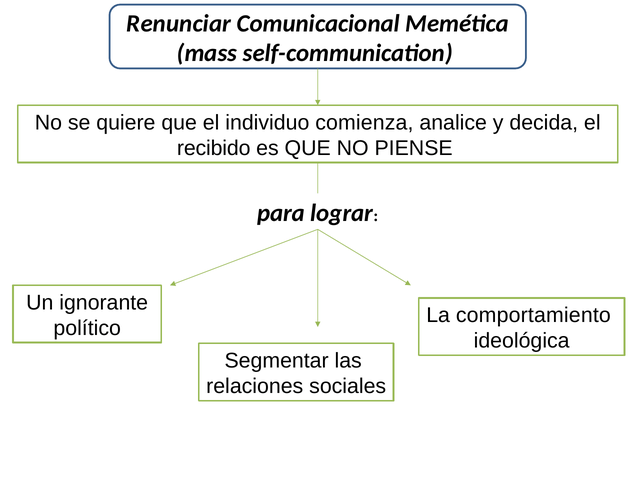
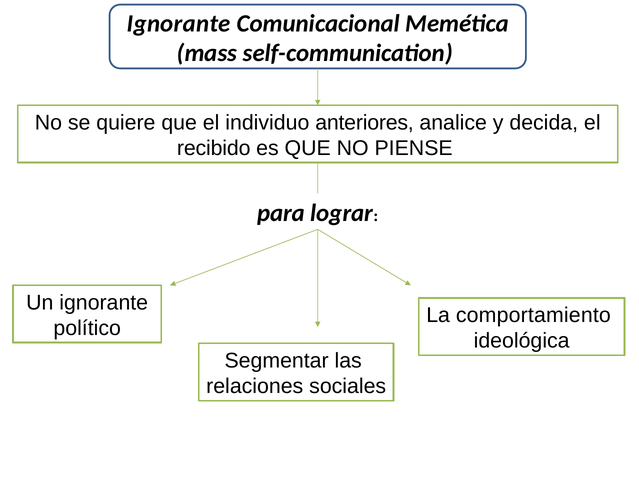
Renunciar: Renunciar -> Ignorante (179, 23)
comienza: comienza -> anteriores (365, 123)
